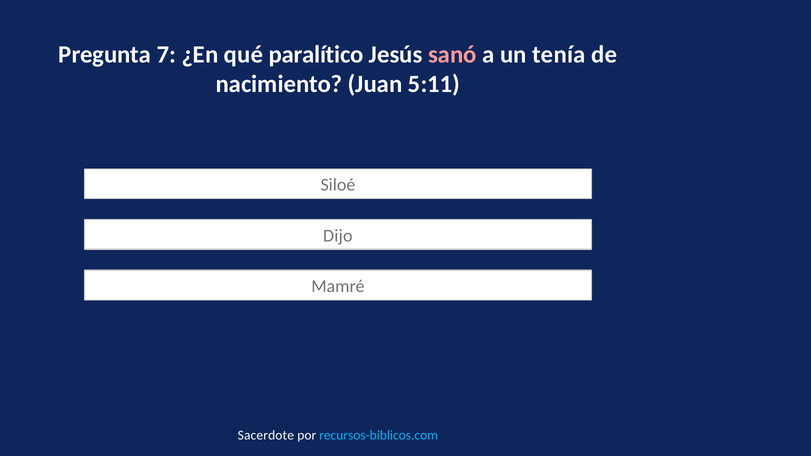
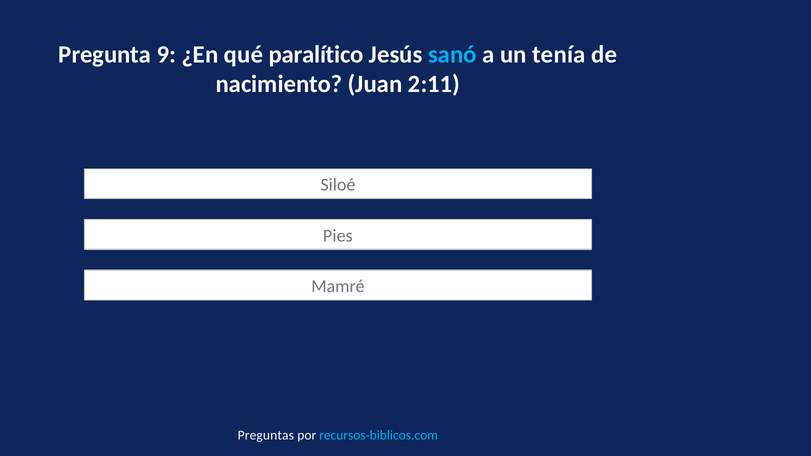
7: 7 -> 9 (166, 54)
sanó colour: pink -> light blue (452, 54)
5:11: 5:11 -> 2:11 (434, 84)
Dijo: Dijo -> Pies (338, 236)
Sacerdote: Sacerdote -> Preguntas (266, 435)
